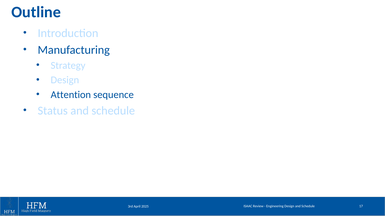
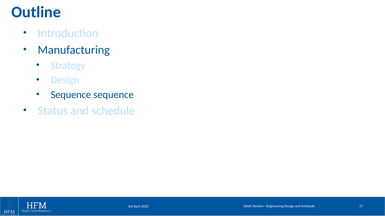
Attention: Attention -> Sequence (71, 95)
